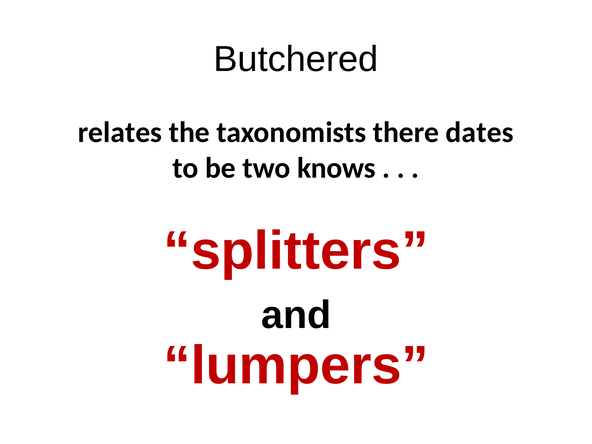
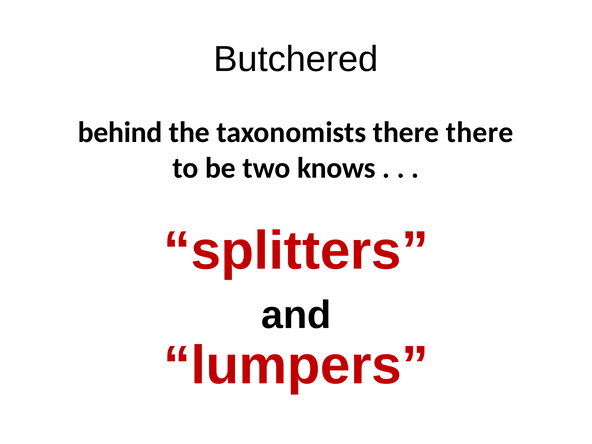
relates: relates -> behind (120, 132)
there dates: dates -> there (480, 132)
